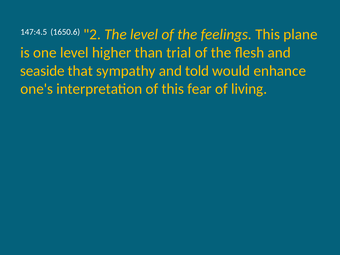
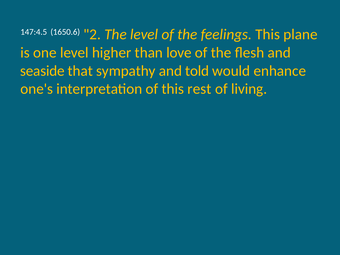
trial: trial -> love (179, 53)
fear: fear -> rest (199, 89)
